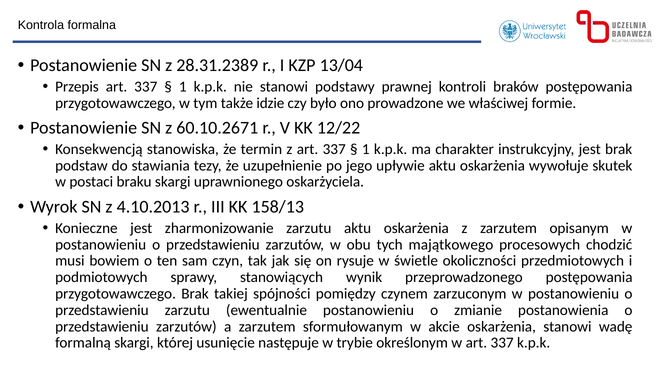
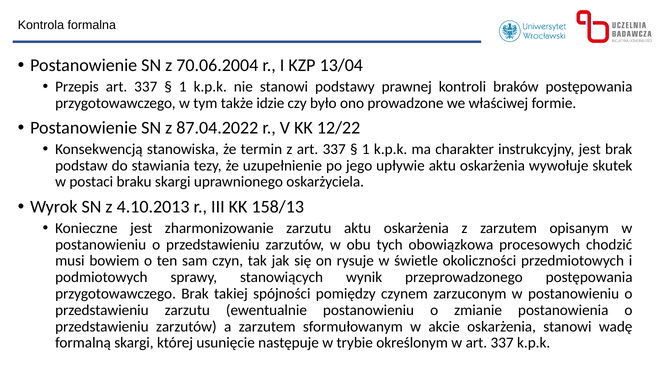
28.31.2389: 28.31.2389 -> 70.06.2004 (217, 65)
60.10.2671: 60.10.2671 -> 87.04.2022 (217, 128)
majątkowego: majątkowego -> obowiązkowa (451, 245)
